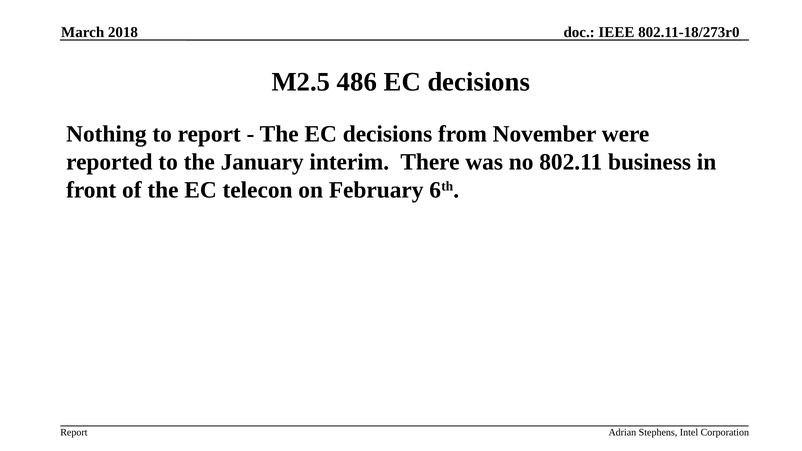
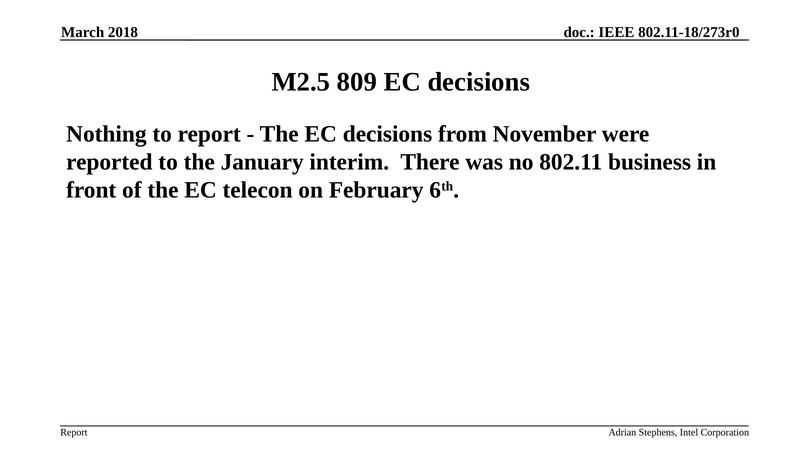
486: 486 -> 809 (357, 82)
